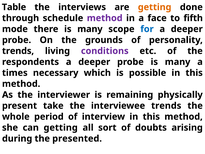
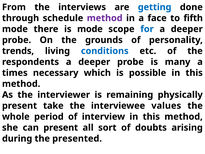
Table: Table -> From (14, 7)
getting colour: orange -> blue (155, 7)
there is many: many -> mode (90, 29)
conditions colour: purple -> blue (105, 51)
interviewee trends: trends -> values (166, 106)
can getting: getting -> present (61, 127)
